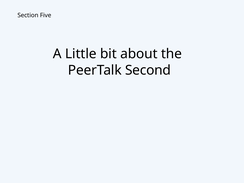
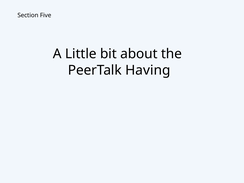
Second: Second -> Having (148, 70)
